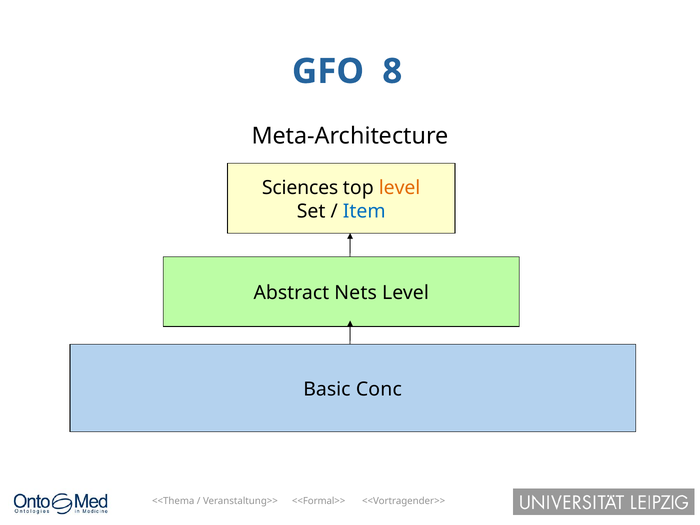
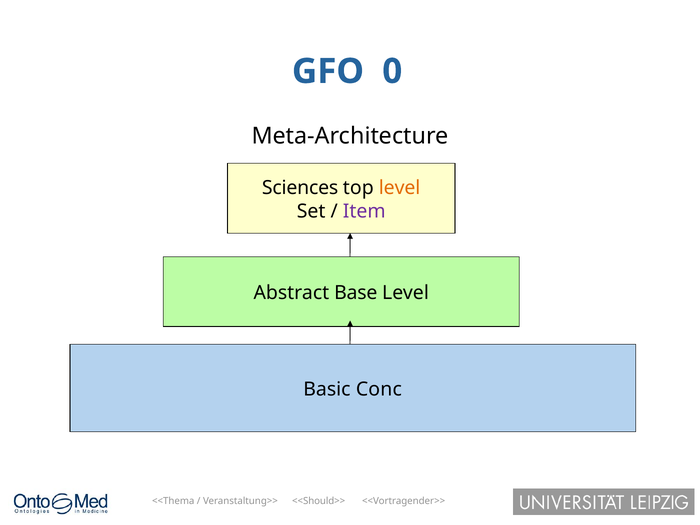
8: 8 -> 0 (392, 71)
Item colour: blue -> purple (364, 211)
Nets: Nets -> Base (356, 293)
<<Formal>>: <<Formal>> -> <<Should>> (319, 501)
